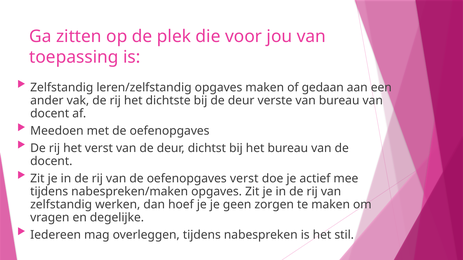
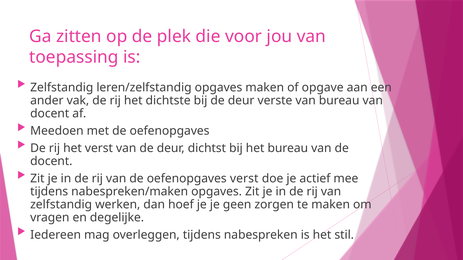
gedaan: gedaan -> opgave (323, 88)
